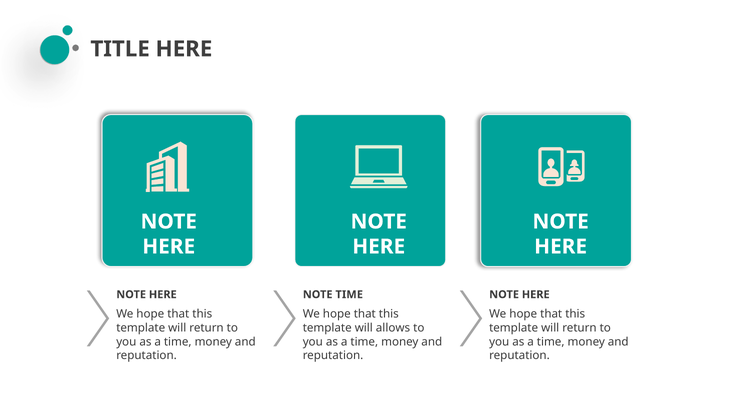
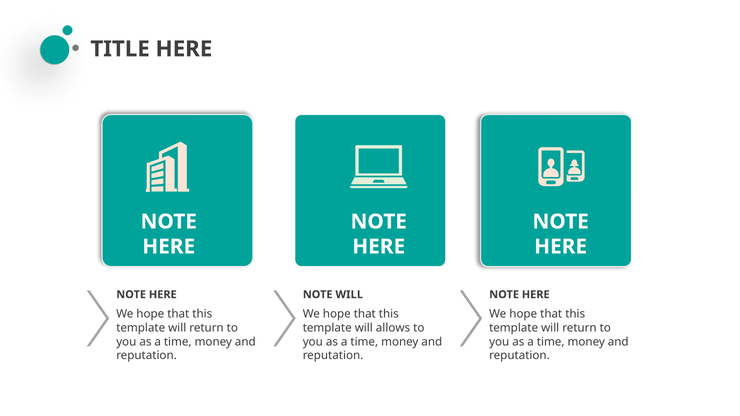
NOTE TIME: TIME -> WILL (349, 295)
